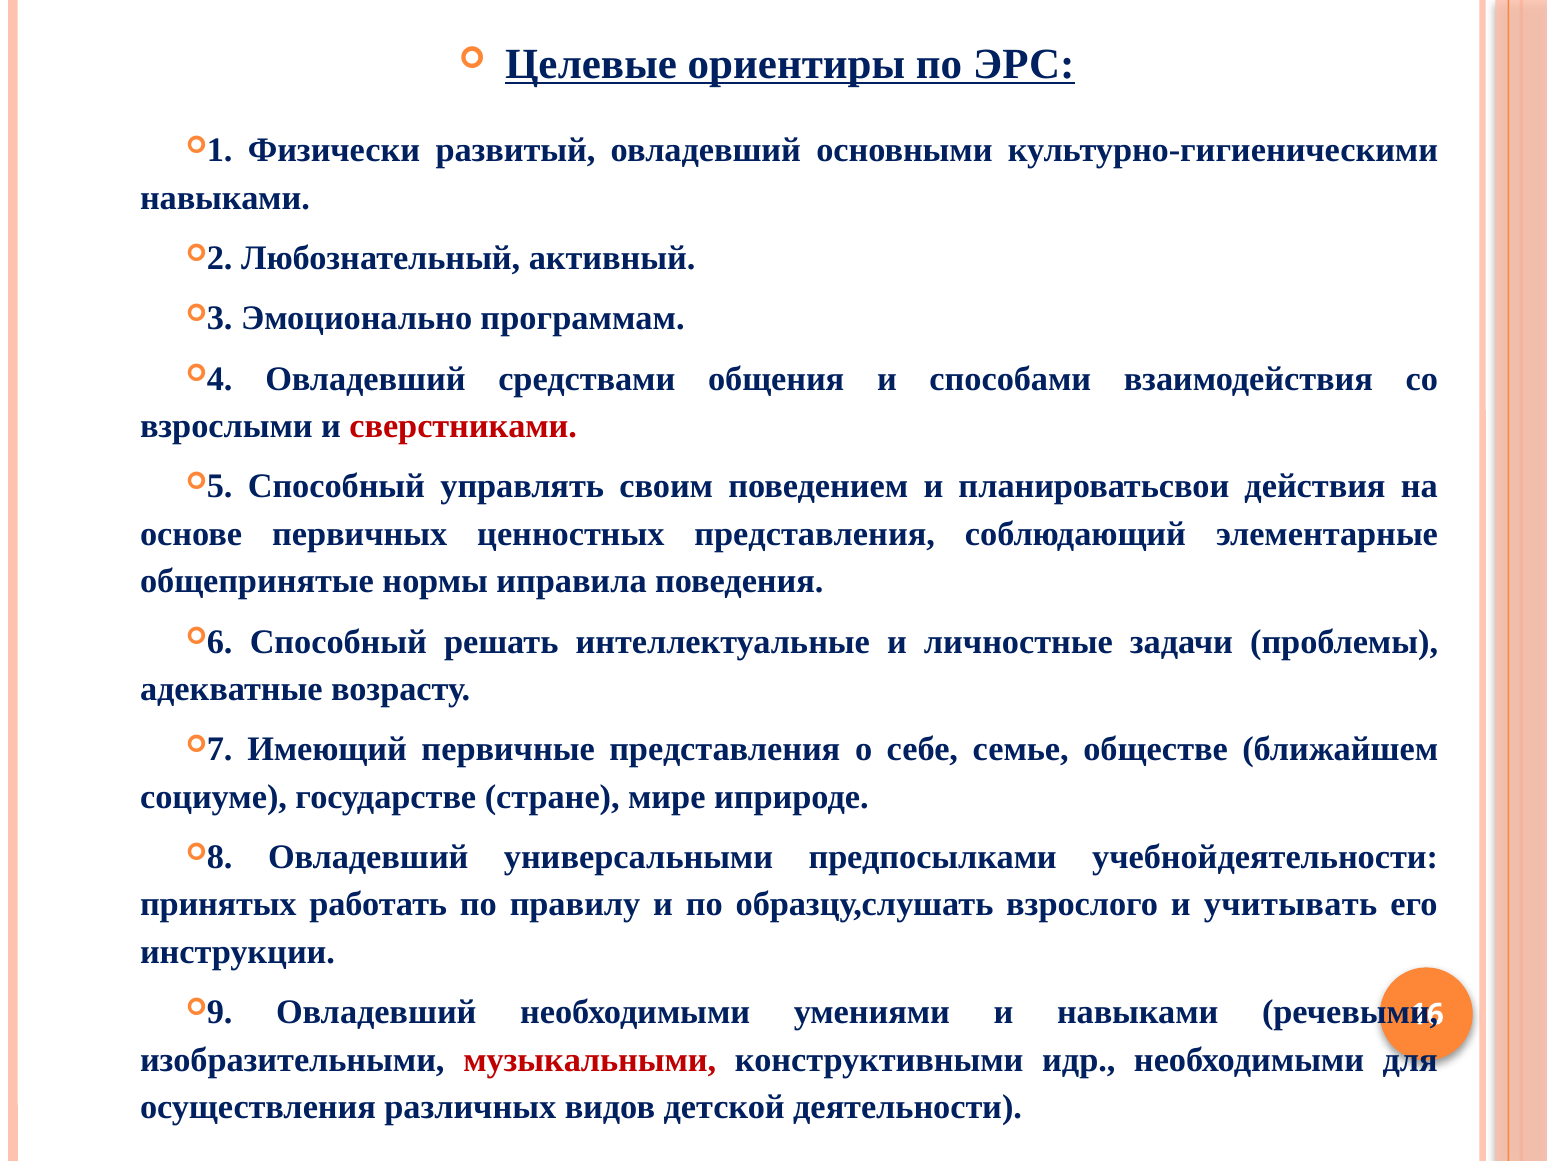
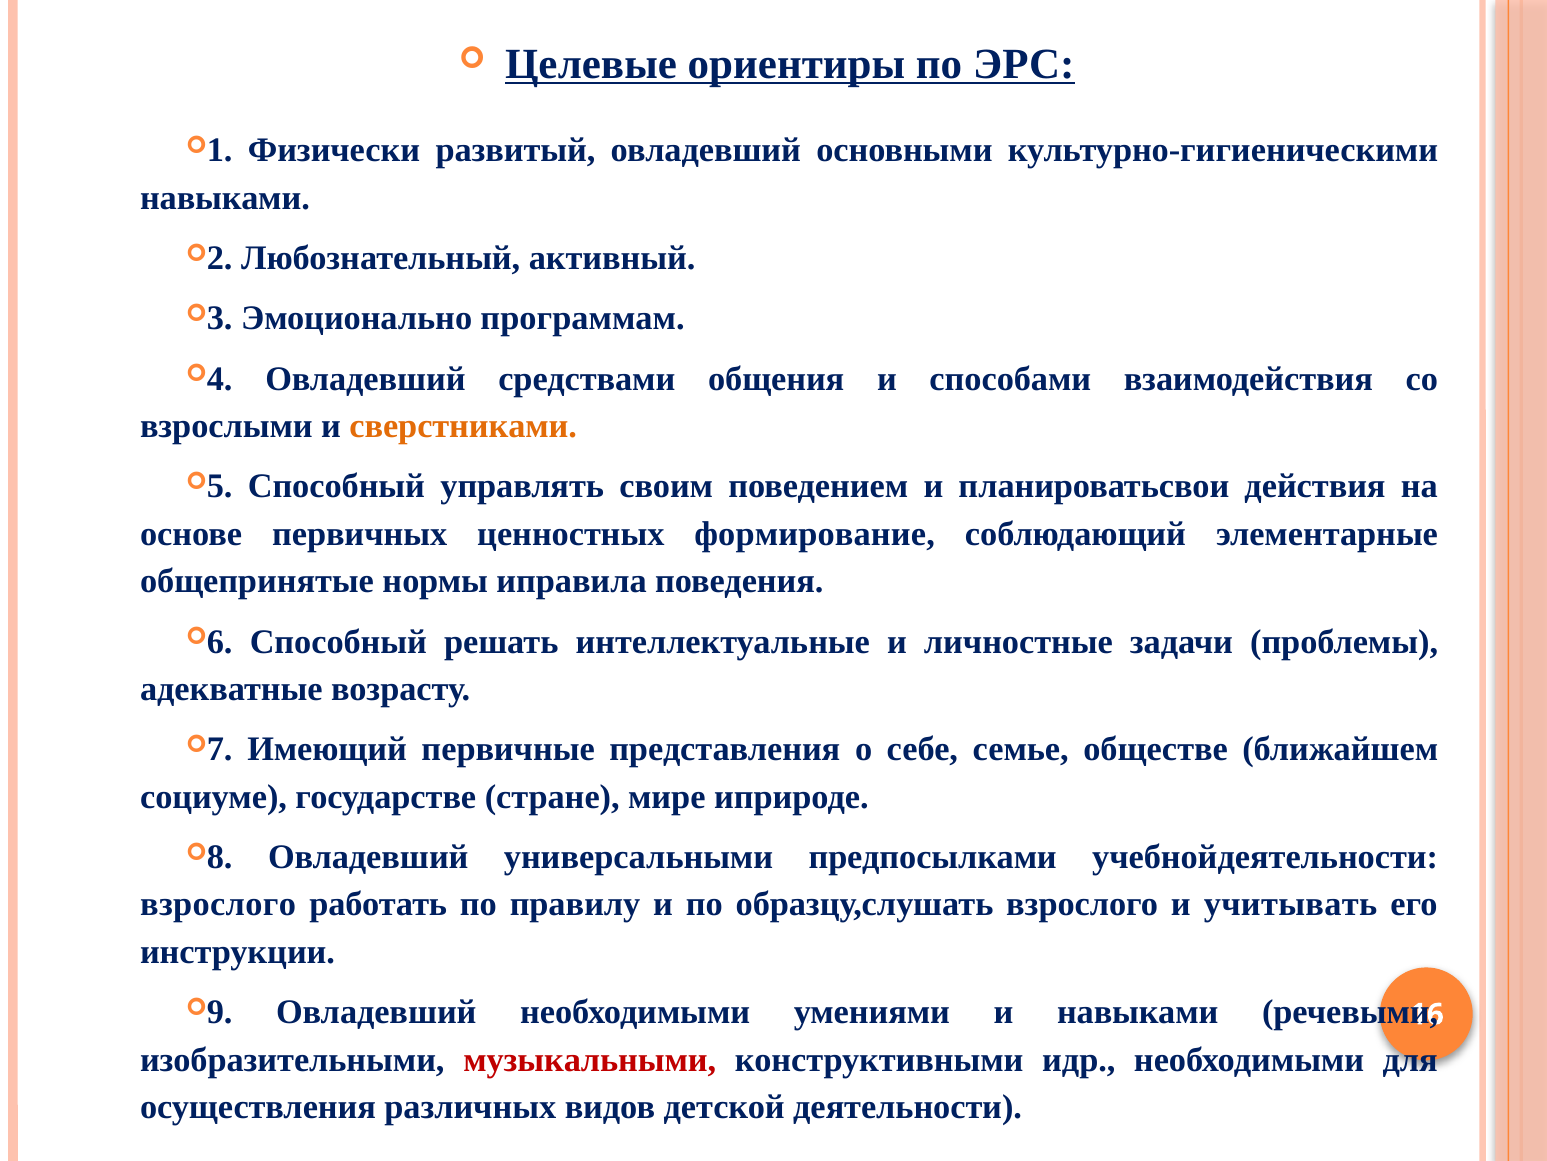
сверстниками colour: red -> orange (463, 426)
ценностных представления: представления -> формирование (815, 534)
принятых: принятых -> взрослого (218, 904)
